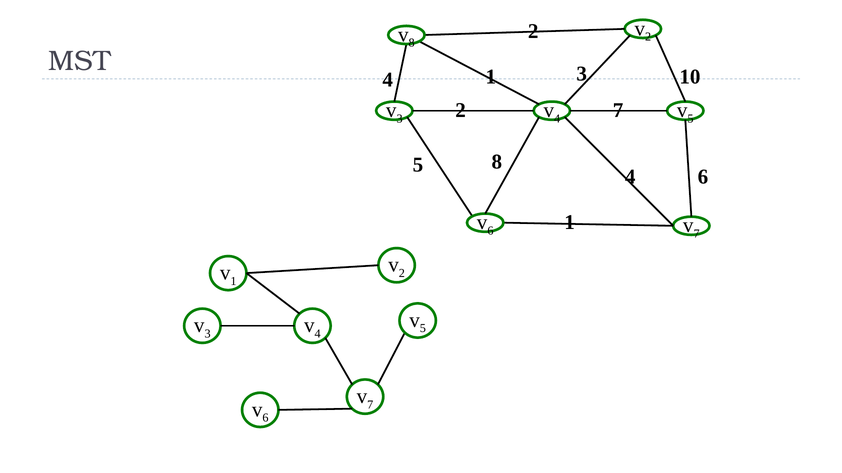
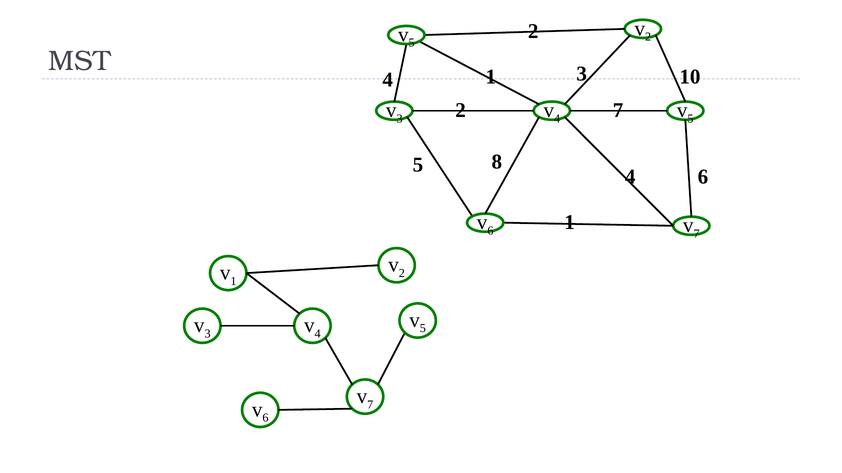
8: 8 -> 5 (412, 43)
